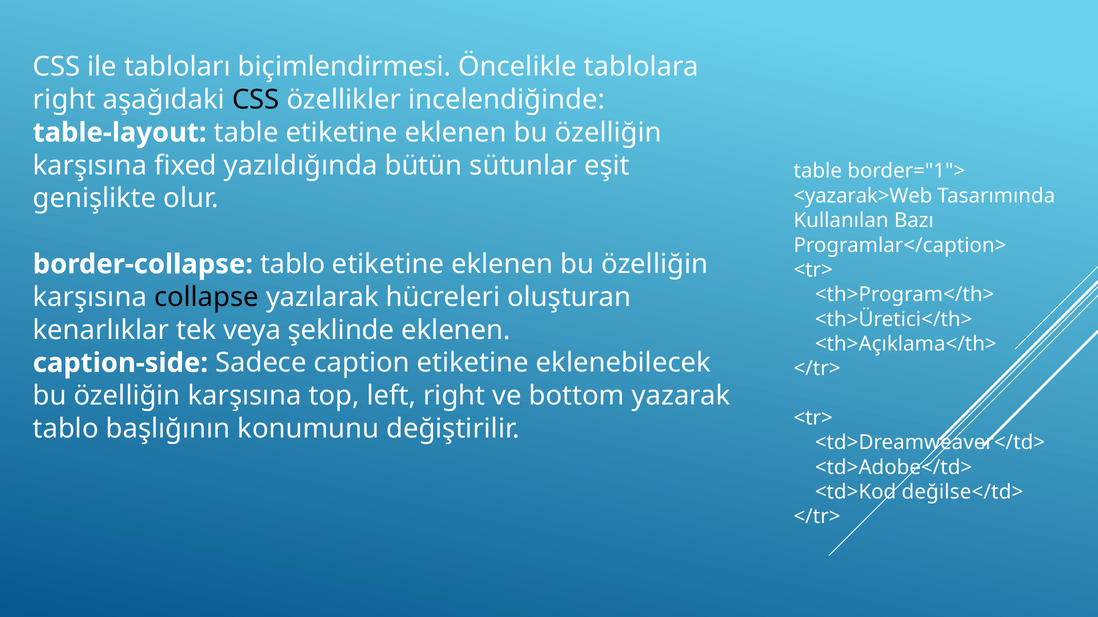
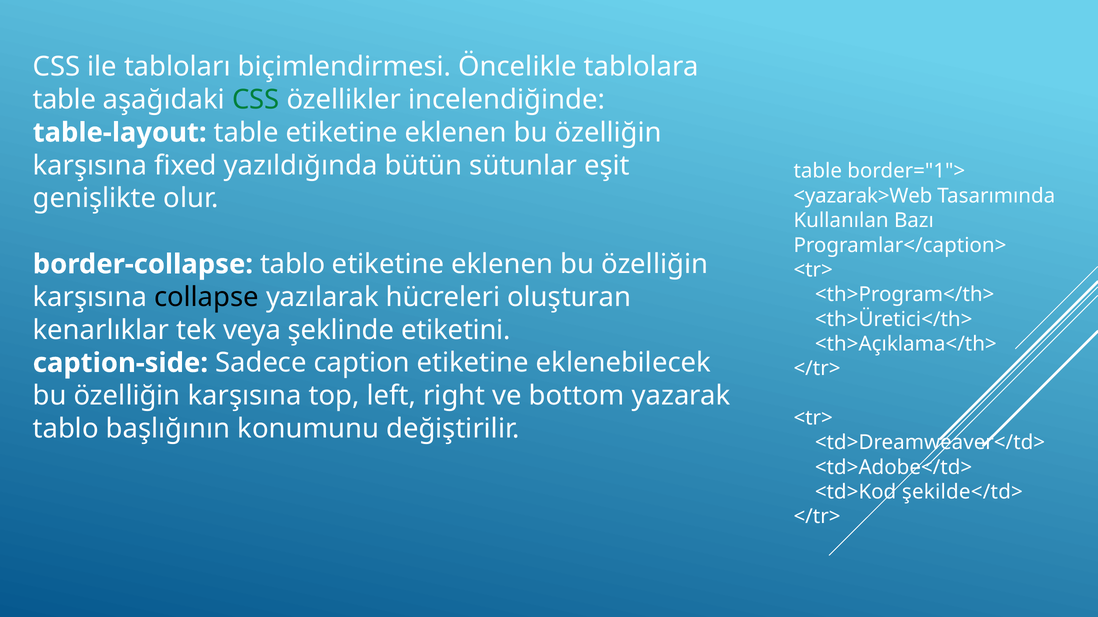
right: right -> table (64, 100)
CSS colour: black -> green (256, 100)
şeklinde eklenen: eklenen -> etiketini (456, 330)
değilse</td>: değilse</td> -> şekilde</td> (962, 493)
